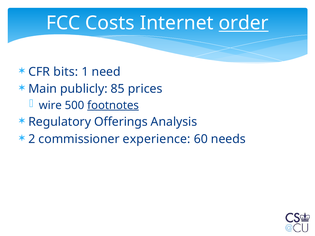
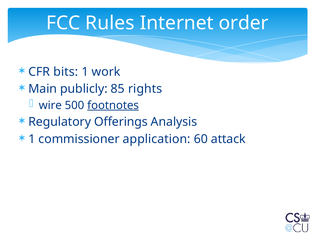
Costs: Costs -> Rules (110, 23)
order underline: present -> none (244, 23)
need: need -> work (106, 72)
prices: prices -> rights (145, 89)
2: 2 -> 1 (32, 139)
experience: experience -> application (157, 139)
needs: needs -> attack (228, 139)
